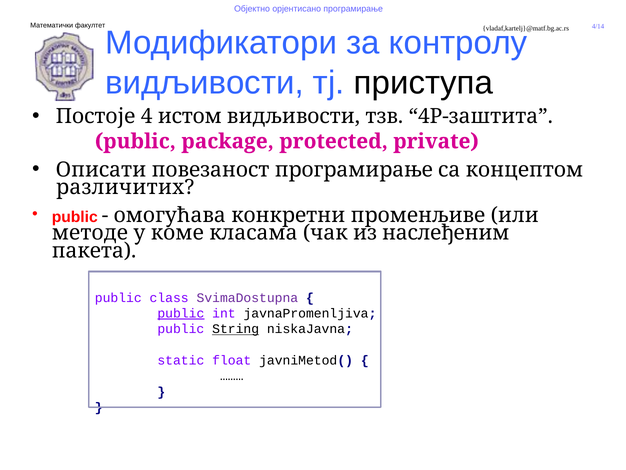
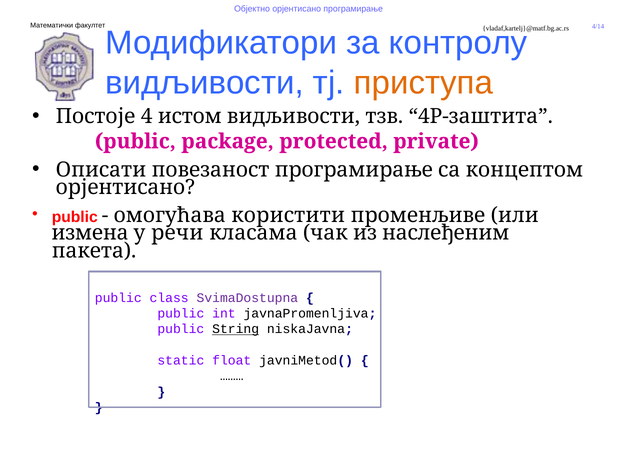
приступа colour: black -> orange (423, 83)
различитих: различитих -> орјентисано (125, 187)
конкретни: конкретни -> користити (288, 215)
методе: методе -> измена (90, 233)
коме: коме -> речи (177, 233)
public underline: present -> none (181, 313)
